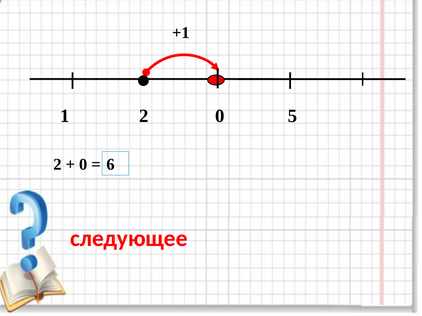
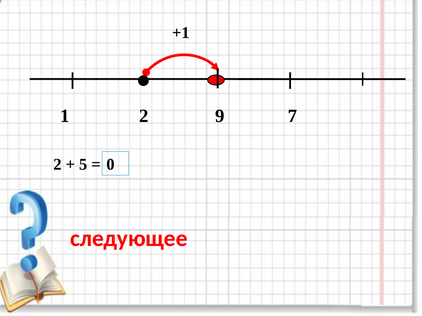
1 0: 0 -> 9 (220, 116)
5: 5 -> 7 (292, 116)
0: 0 -> 5 (83, 165)
6: 6 -> 0 (110, 165)
